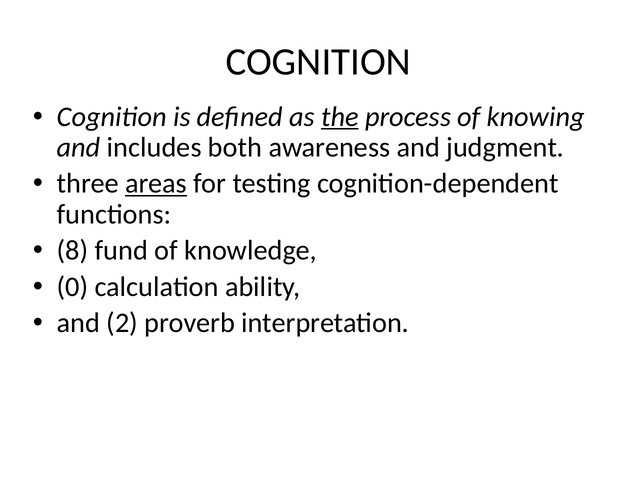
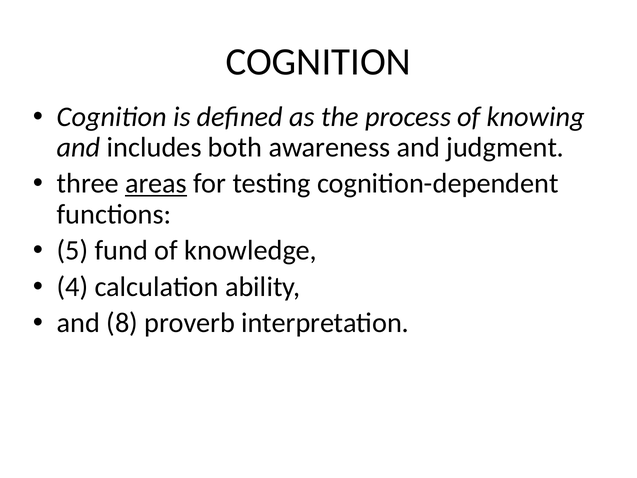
the underline: present -> none (340, 117)
8: 8 -> 5 (73, 250)
0: 0 -> 4 (73, 287)
2: 2 -> 8 (122, 323)
